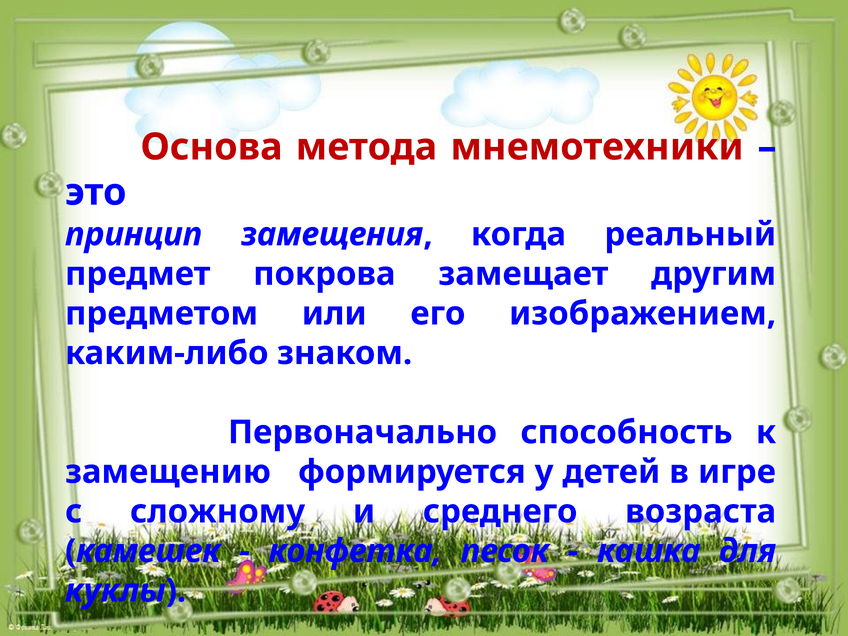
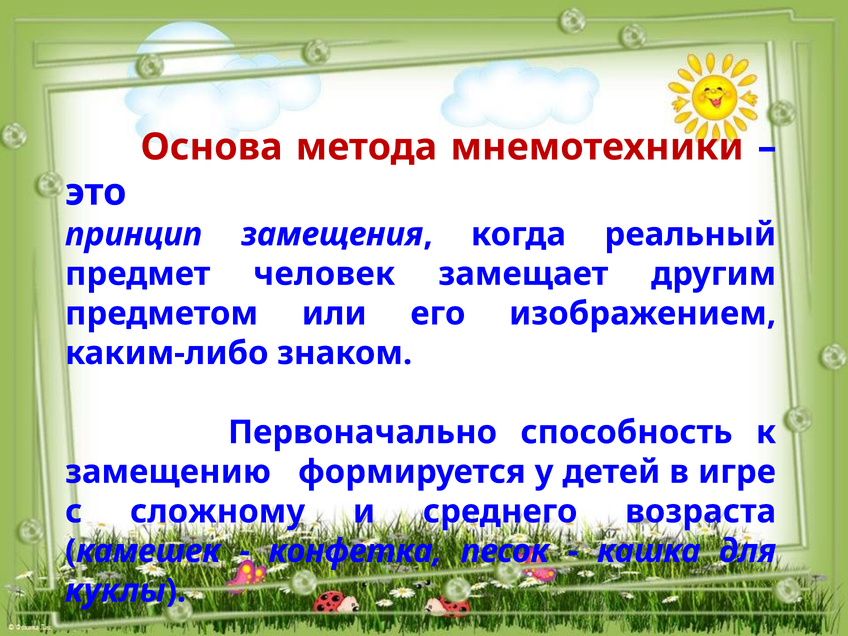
покрова: покрова -> человек (324, 274)
